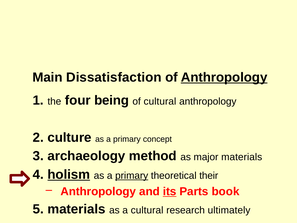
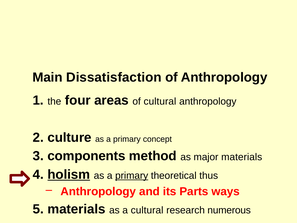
Anthropology underline: present -> none (224, 77)
being: being -> areas (111, 100)
archaeology: archaeology -> components (86, 156)
their: their -> thus (209, 175)
its underline: present -> none (170, 191)
book: book -> ways (226, 191)
ultimately: ultimately -> numerous (229, 210)
